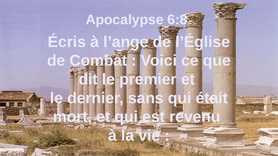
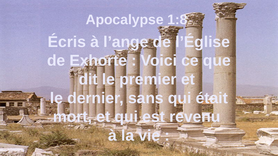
6:8: 6:8 -> 1:8 (177, 20)
Combat: Combat -> Exhorte (98, 61)
